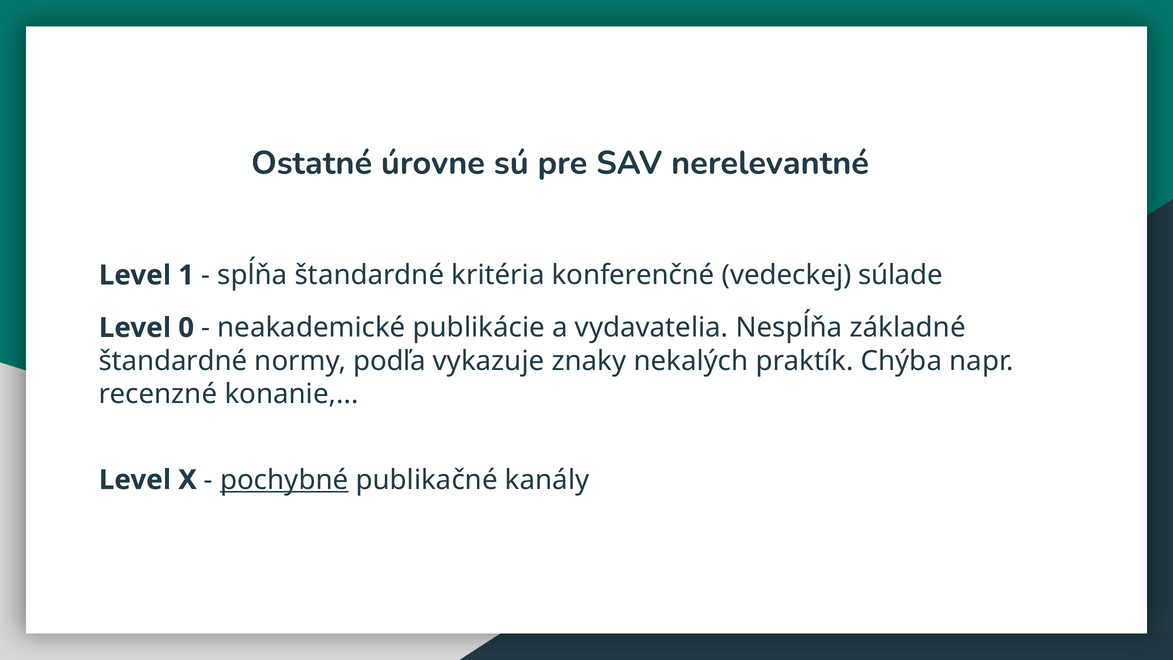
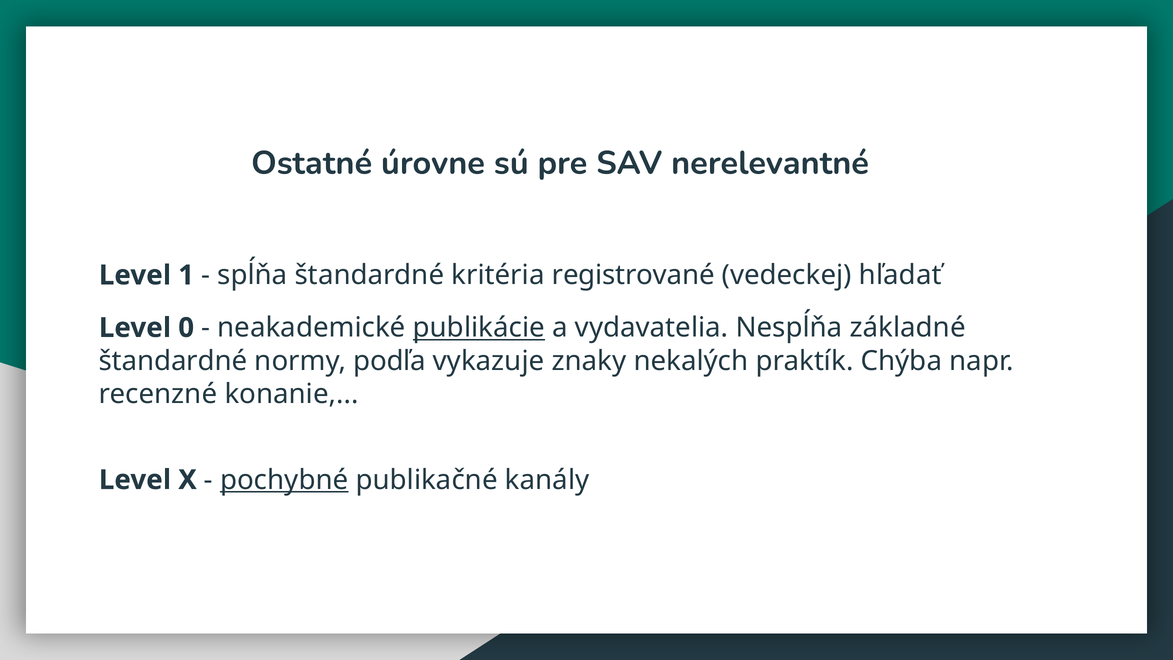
konferenčné: konferenčné -> registrované (633, 275)
súlade: súlade -> hľadať (900, 275)
publikácie underline: none -> present (479, 328)
